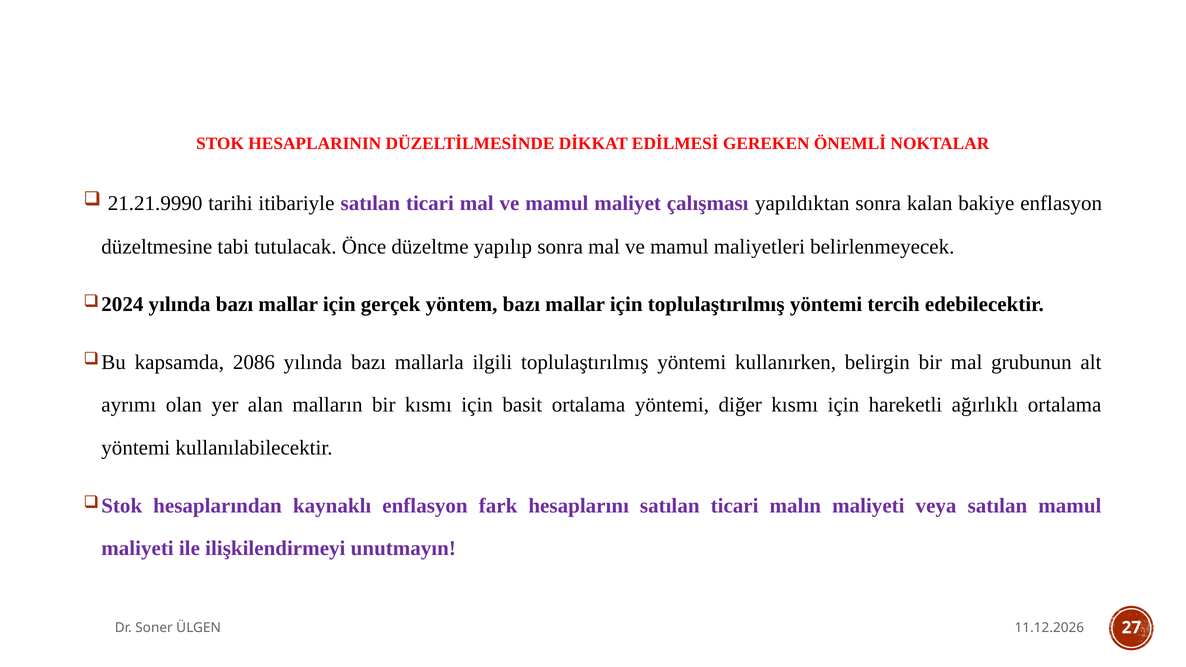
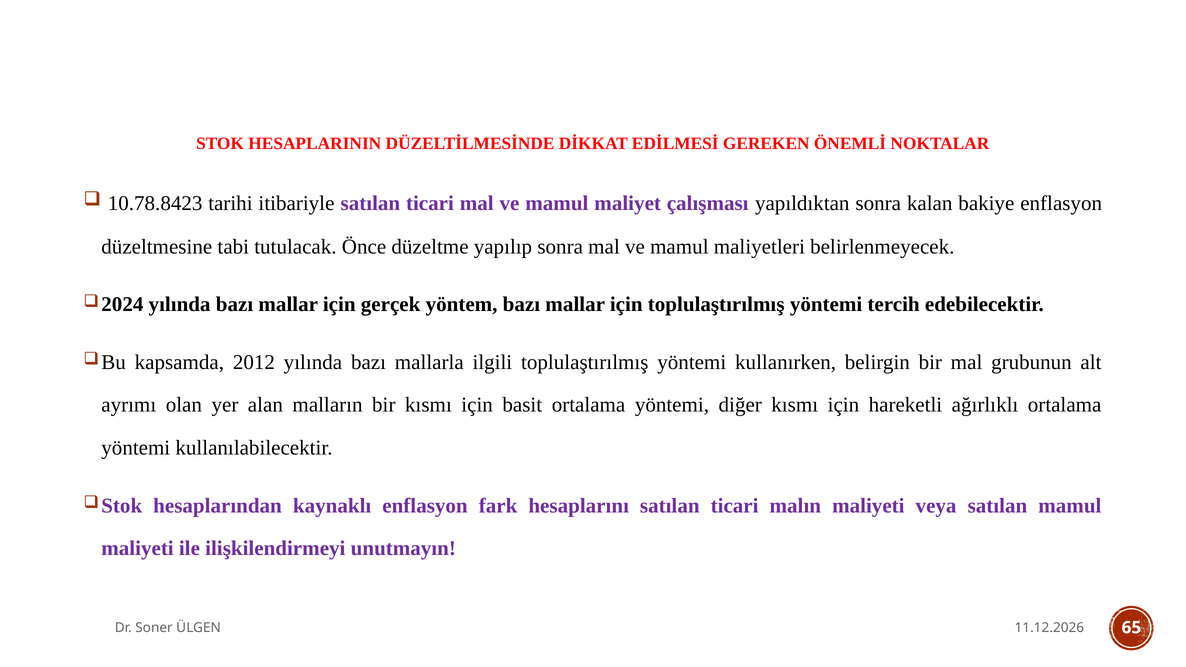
21.21.9990: 21.21.9990 -> 10.78.8423 (155, 204)
2086: 2086 -> 2012 (254, 362)
27: 27 -> 65 (1131, 628)
